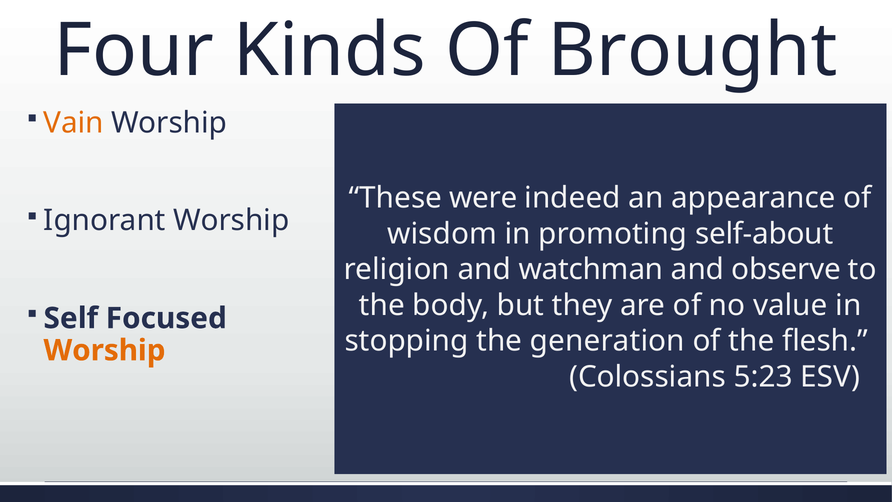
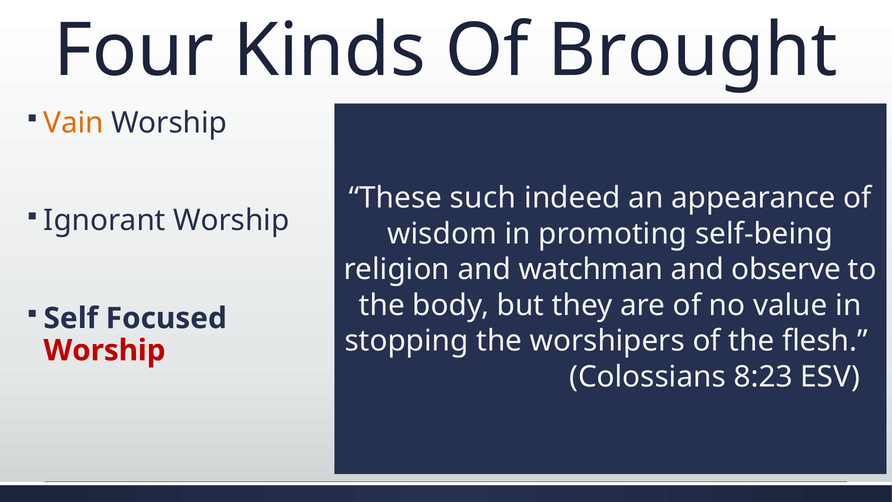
were: were -> such (483, 198)
self-about: self-about -> self-being (764, 234)
generation: generation -> worshipers (607, 341)
Worship colour: orange -> red (104, 350)
5:23: 5:23 -> 8:23 (763, 377)
